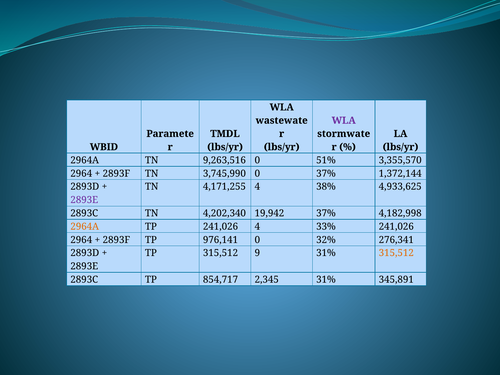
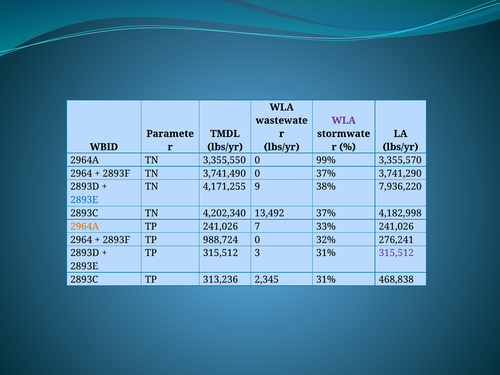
9,263,516: 9,263,516 -> 3,355,550 (224, 160)
51%: 51% -> 99% (326, 160)
3,745,990: 3,745,990 -> 3,741,490 (224, 173)
1,372,144: 1,372,144 -> 3,741,290 (400, 173)
4,171,255 4: 4 -> 9 (257, 187)
4,933,625: 4,933,625 -> 7,936,220 (400, 187)
2893E colour: purple -> blue (84, 200)
19,942: 19,942 -> 13,492 (269, 213)
241,026 4: 4 -> 7 (257, 227)
976,141: 976,141 -> 988,724 (220, 240)
276,341: 276,341 -> 276,241 (396, 240)
9: 9 -> 3 (257, 253)
315,512 colour: orange -> purple (396, 253)
854,717: 854,717 -> 313,236 (220, 280)
345,891: 345,891 -> 468,838 (396, 280)
